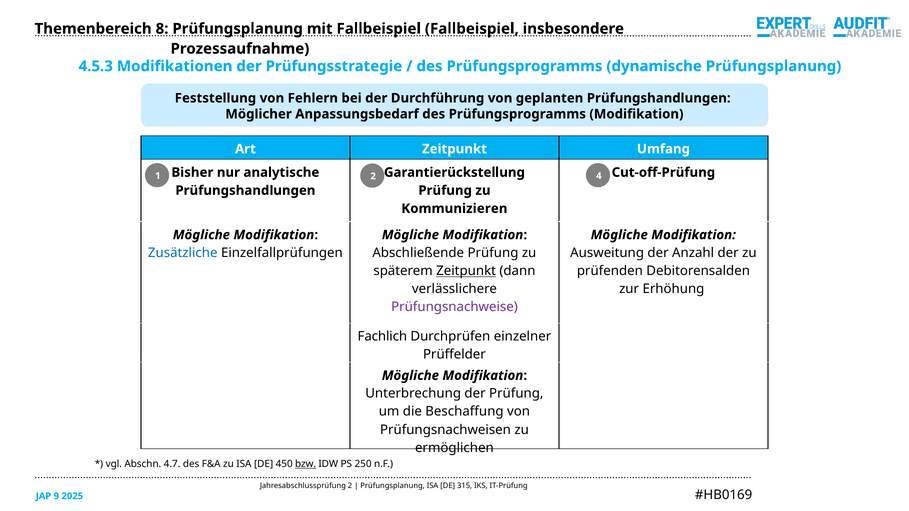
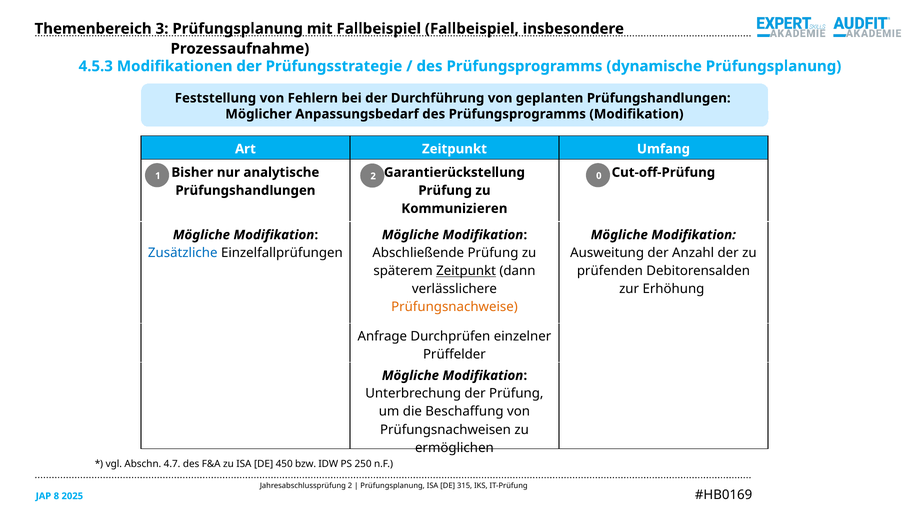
8: 8 -> 3 (162, 29)
4: 4 -> 0 (599, 176)
Prüfungsnachweise colour: purple -> orange (454, 307)
Fachlich: Fachlich -> Anfrage (382, 337)
bzw underline: present -> none (306, 464)
9: 9 -> 8 (56, 496)
